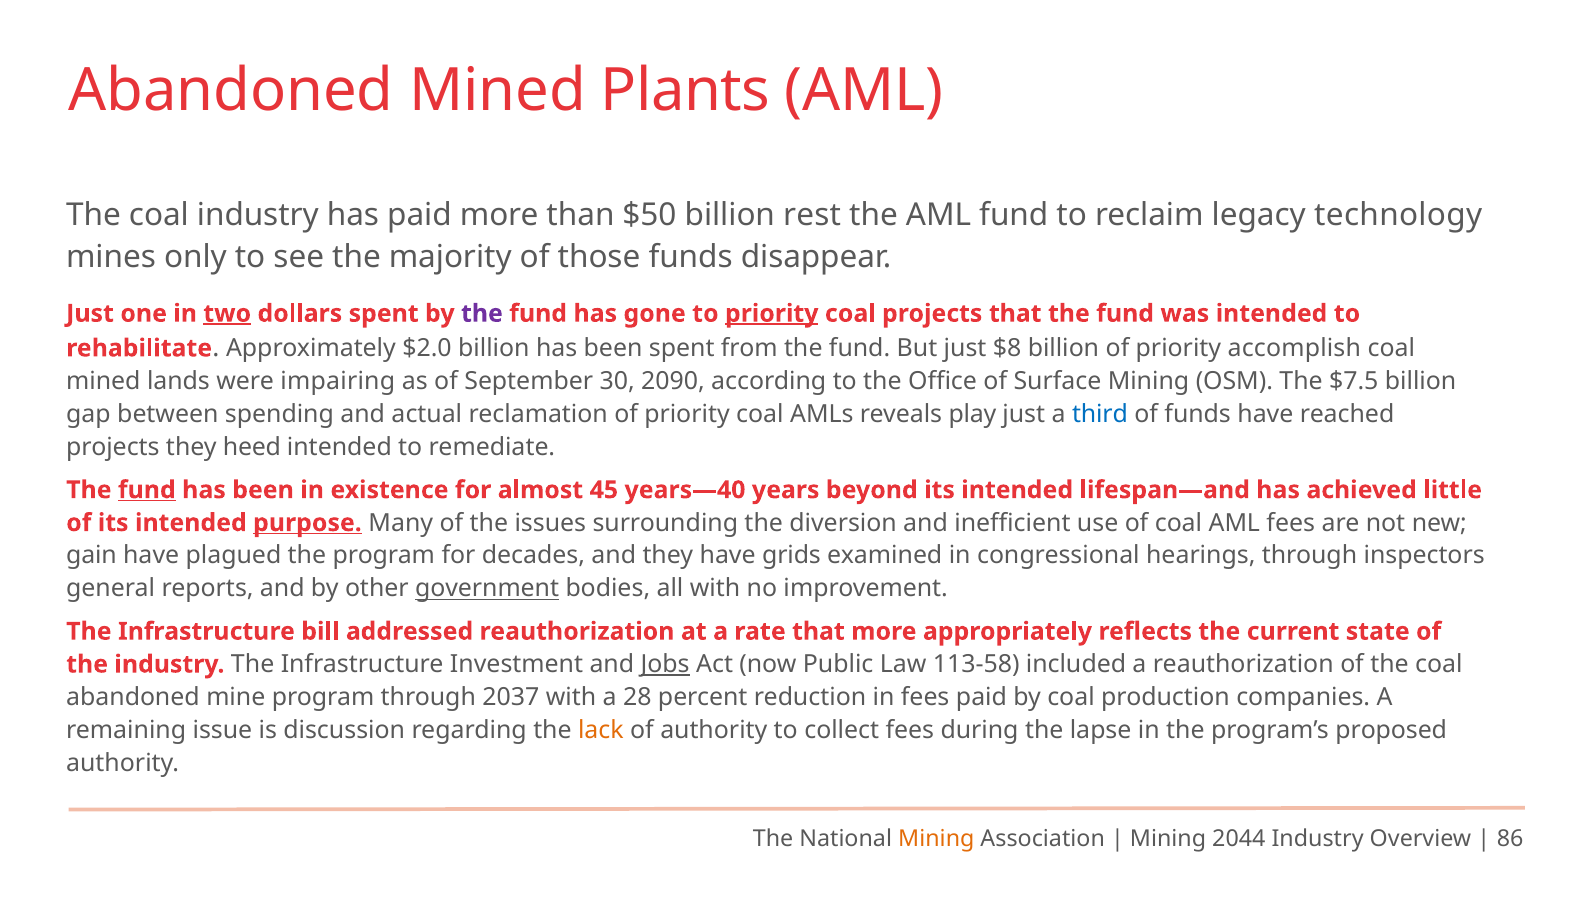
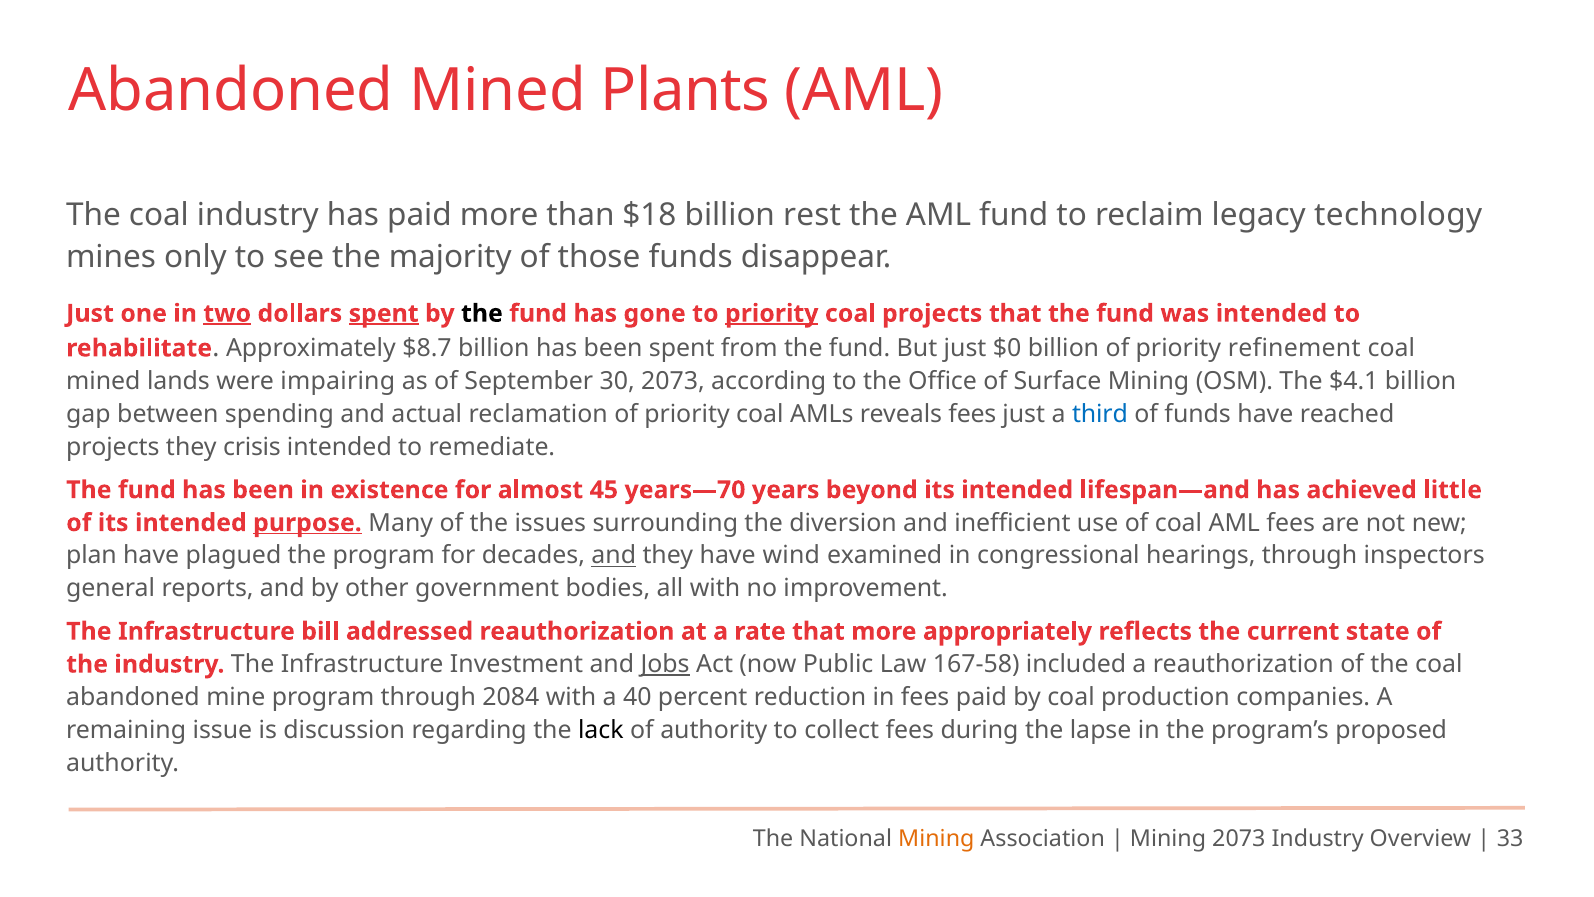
$50: $50 -> $18 (650, 215)
spent underline: none -> present (384, 313)
the colour: purple -> black (482, 313)
$2.0: $2.0 -> $8.7 (427, 348)
$8: $8 -> $0 (1007, 348)
accomplish: accomplish -> refinement (1294, 348)
30 2090: 2090 -> 2073 (673, 381)
$7.5: $7.5 -> $4.1 (1354, 381)
reveals play: play -> fees (972, 414)
heed: heed -> crisis (252, 447)
fund underline: present -> none (147, 490)
years—40: years—40 -> years—70 (685, 490)
gain: gain -> plan (92, 555)
and underline: none -> present (614, 555)
grids: grids -> wind (791, 555)
government underline: present -> none (487, 588)
113-58: 113-58 -> 167-58 (976, 664)
2037: 2037 -> 2084 (511, 697)
28: 28 -> 40 (637, 697)
lack colour: orange -> black (601, 730)
Mining 2044: 2044 -> 2073 (1239, 838)
86: 86 -> 33 (1510, 838)
